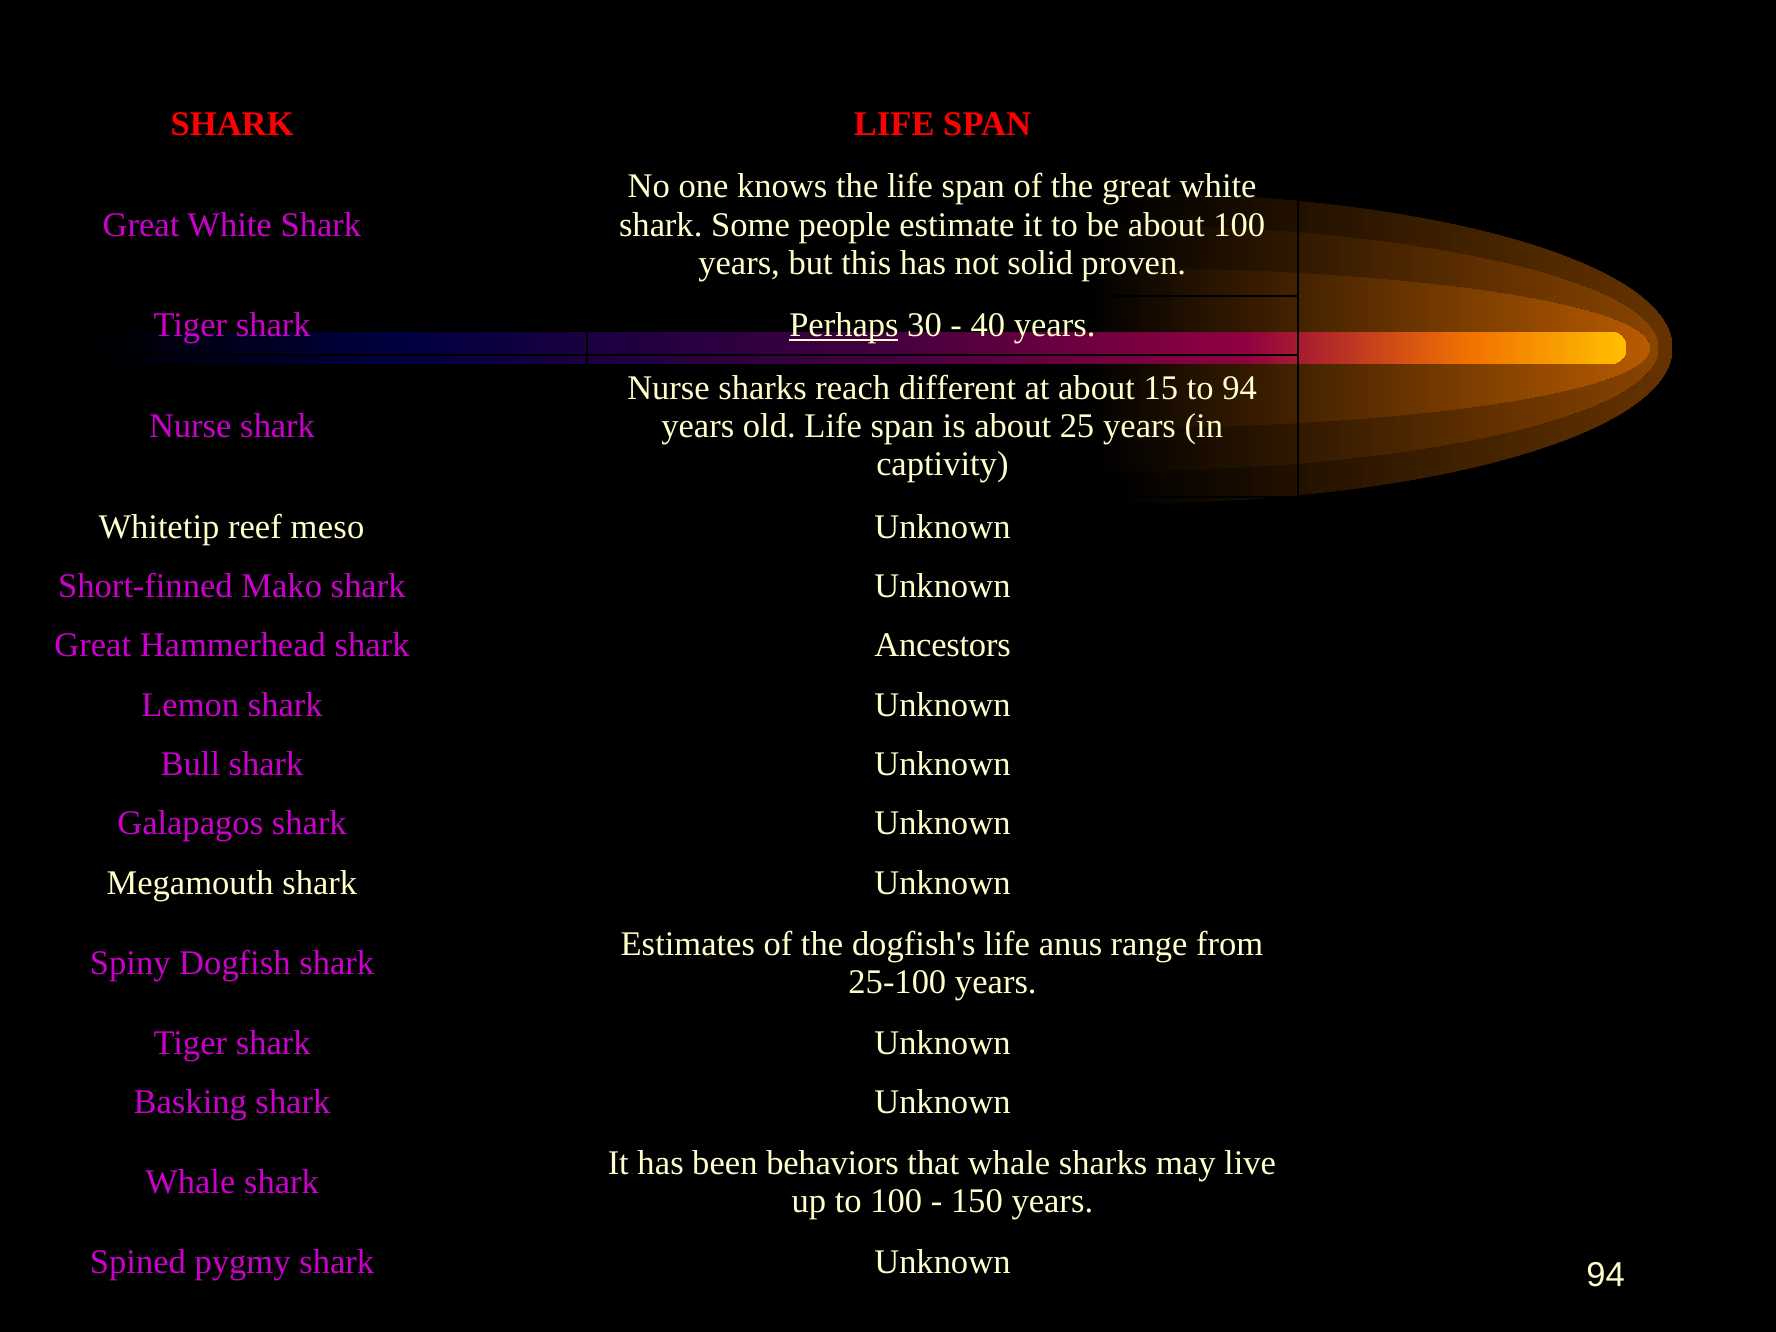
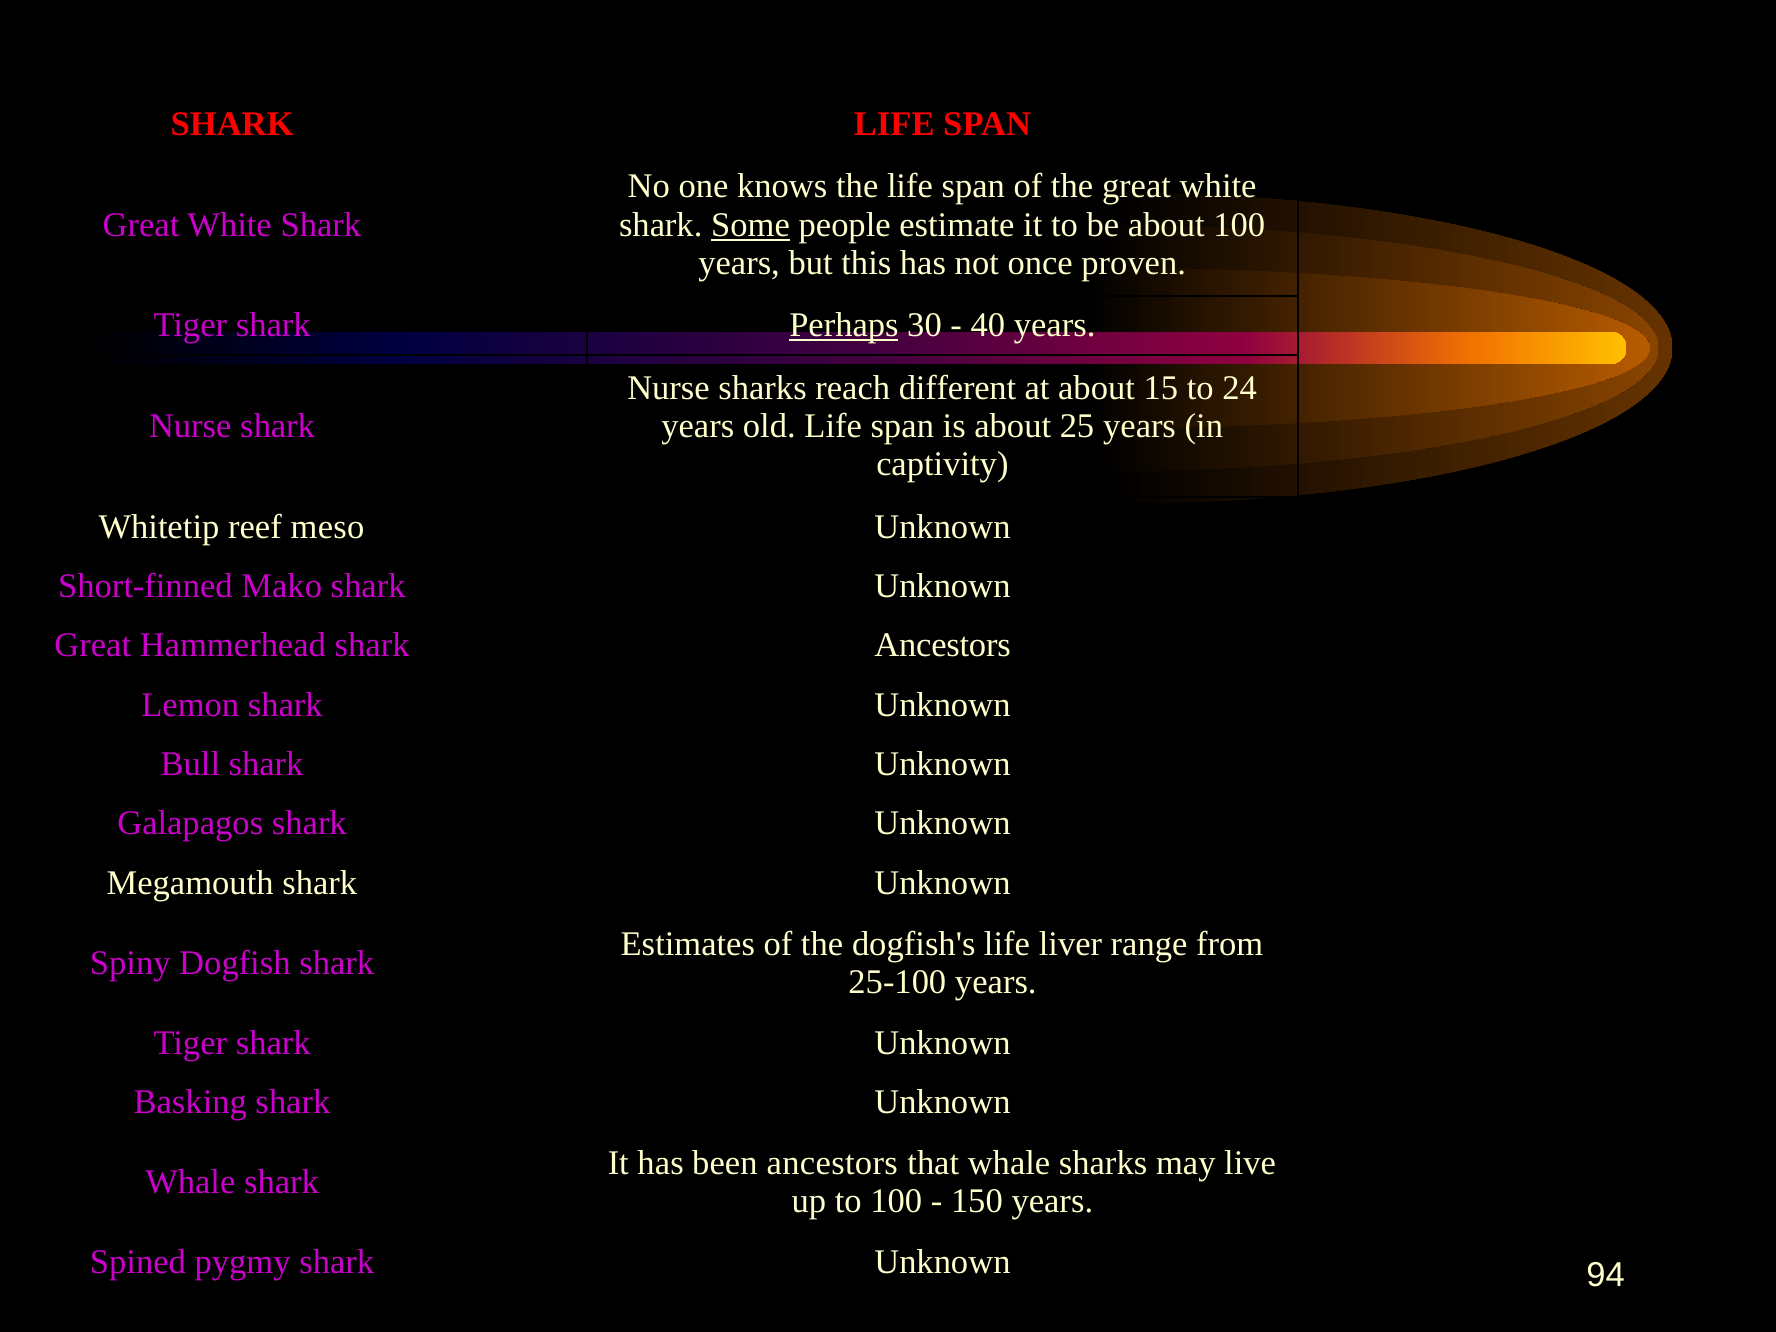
Some underline: none -> present (750, 225)
solid: solid -> once (1040, 263)
to 94: 94 -> 24 (1240, 388)
anus: anus -> liver (1070, 944)
been behaviors: behaviors -> ancestors (832, 1163)
